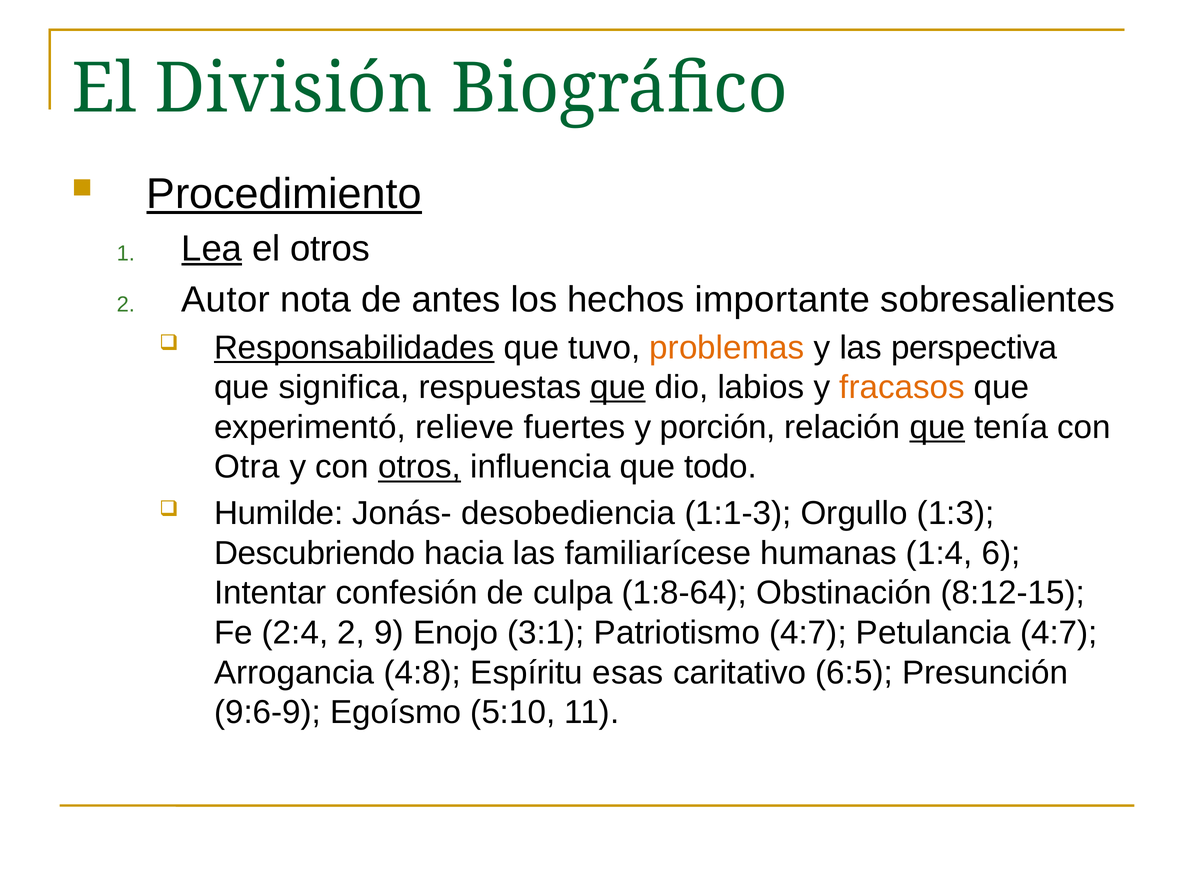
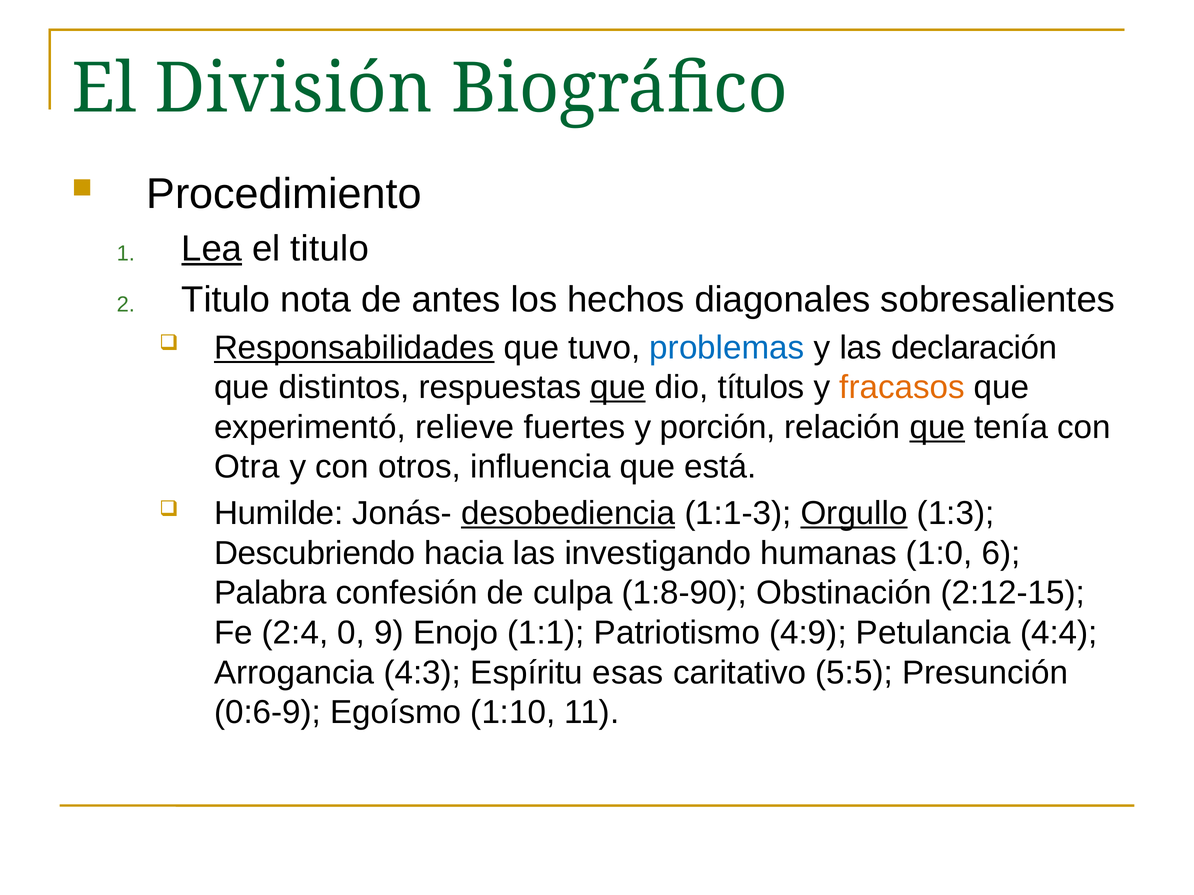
Procedimiento underline: present -> none (284, 194)
el otros: otros -> titulo (330, 249)
Autor: Autor -> Titulo (226, 300)
importante: importante -> diagonales (783, 300)
problemas colour: orange -> blue (727, 348)
perspectiva: perspectiva -> declaración (974, 348)
significa: significa -> distintos (344, 388)
labios: labios -> títulos (761, 388)
otros underline: present -> none (420, 467)
todo: todo -> está (720, 467)
desobediencia underline: none -> present (568, 514)
Orgullo underline: none -> present (854, 514)
familiarícese: familiarícese -> investigando (658, 554)
1:4: 1:4 -> 1:0 (939, 554)
Intentar: Intentar -> Palabra (270, 593)
1:8-64: 1:8-64 -> 1:8-90 (684, 593)
8:12-15: 8:12-15 -> 2:12-15 (1013, 593)
2:4 2: 2 -> 0 (351, 633)
3:1: 3:1 -> 1:1 (546, 633)
Patriotismo 4:7: 4:7 -> 4:9 (808, 633)
Petulancia 4:7: 4:7 -> 4:4 (1059, 633)
4:8: 4:8 -> 4:3 (422, 673)
6:5: 6:5 -> 5:5 (854, 673)
9:6-9: 9:6-9 -> 0:6-9 (267, 713)
5:10: 5:10 -> 1:10 (513, 713)
